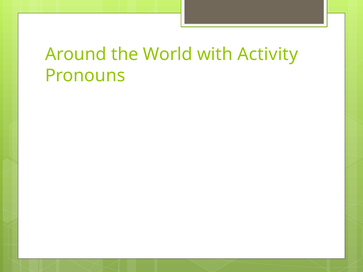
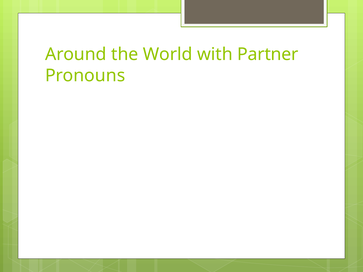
Activity: Activity -> Partner (268, 54)
